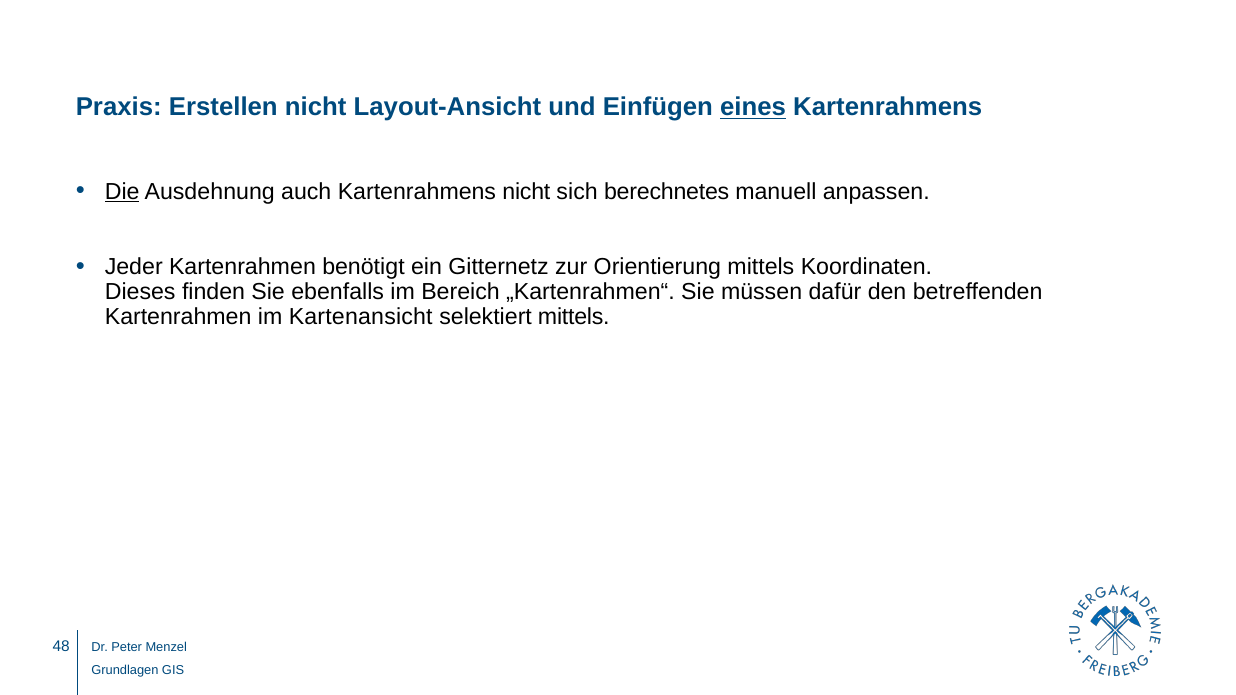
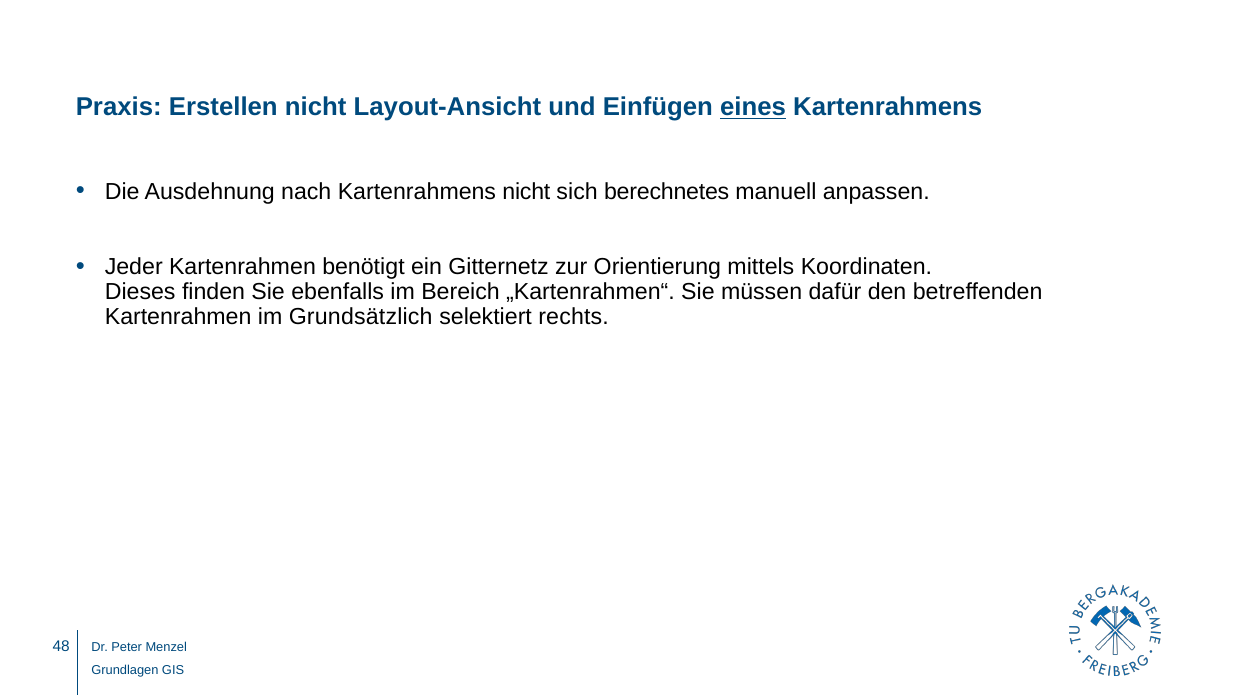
Die underline: present -> none (122, 192)
auch: auch -> nach (306, 192)
Kartenansicht: Kartenansicht -> Grundsätzlich (361, 317)
selektiert mittels: mittels -> rechts (574, 317)
